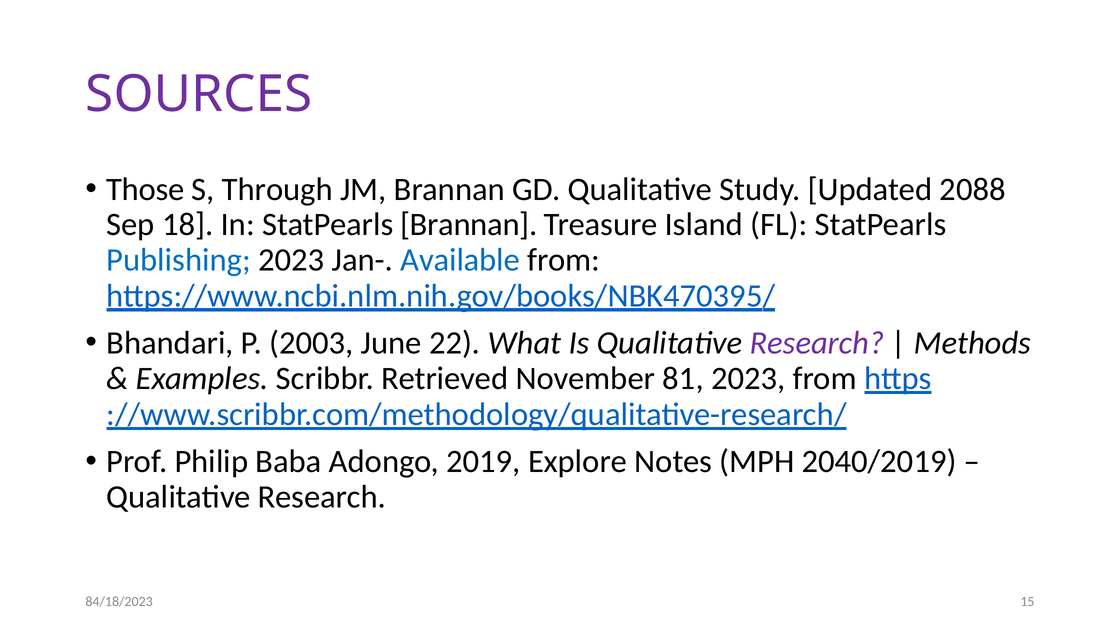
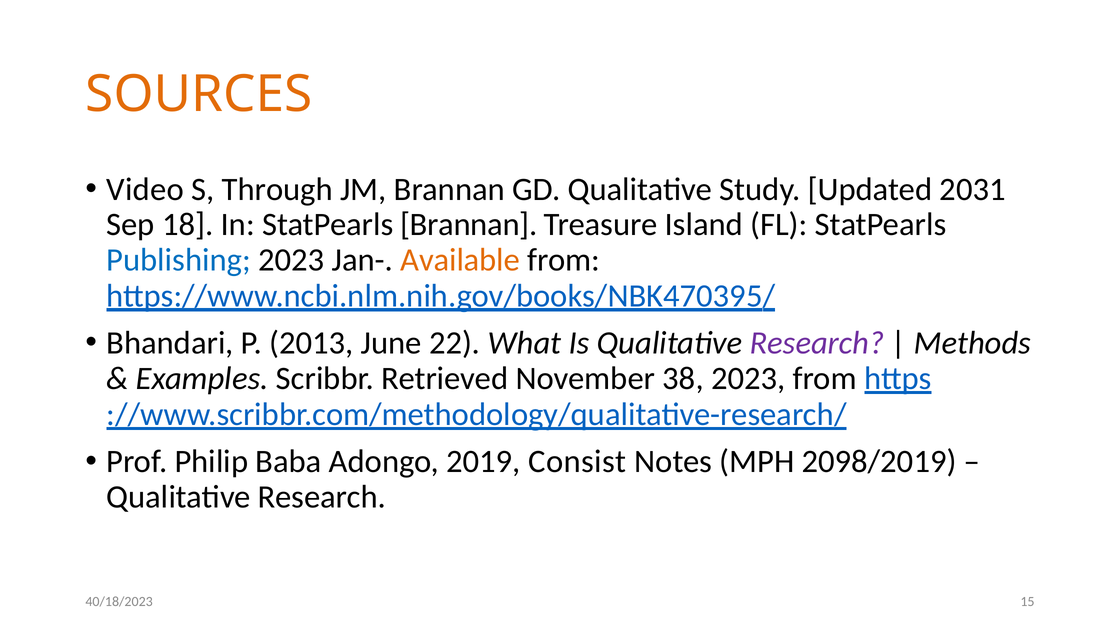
SOURCES colour: purple -> orange (199, 94)
Those: Those -> Video (145, 189)
2088: 2088 -> 2031 (973, 189)
Available colour: blue -> orange (460, 260)
2003: 2003 -> 2013 (311, 343)
81: 81 -> 38 (683, 379)
Explore: Explore -> Consist (577, 462)
2040/2019: 2040/2019 -> 2098/2019 (879, 462)
84/18/2023: 84/18/2023 -> 40/18/2023 (119, 602)
